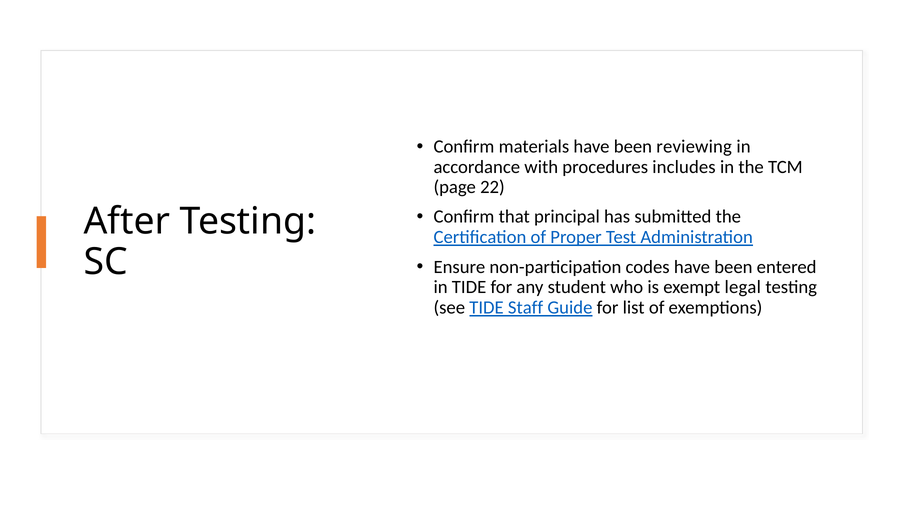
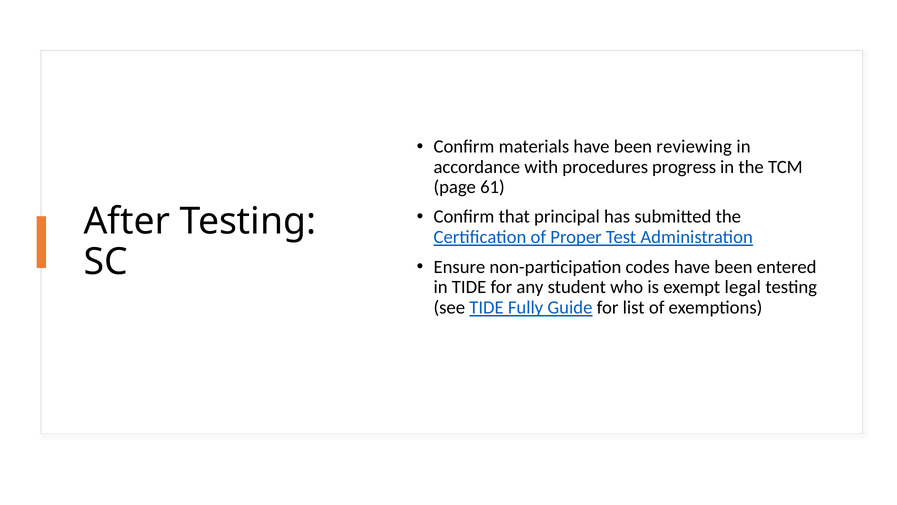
includes: includes -> progress (684, 167)
22: 22 -> 61 (492, 187)
Staff: Staff -> Fully (526, 307)
